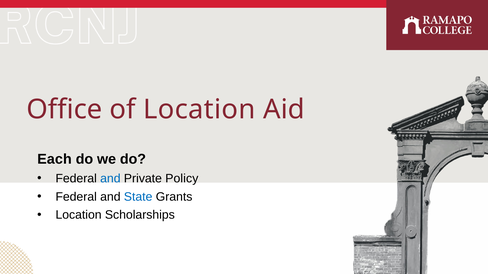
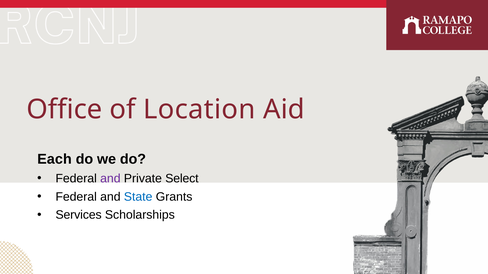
and colour: blue -> purple (110, 179)
Policy: Policy -> Select (182, 179)
Location: Location -> Services (79, 215)
